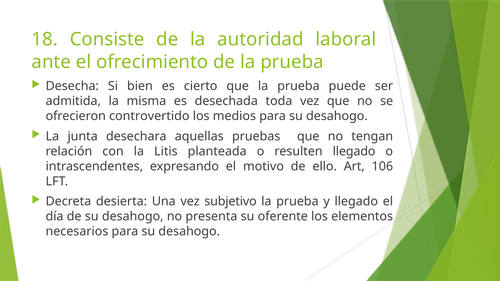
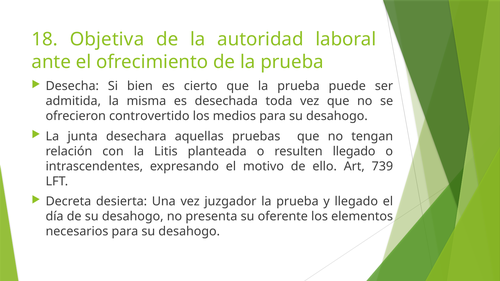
Consiste: Consiste -> Objetiva (107, 39)
106: 106 -> 739 (382, 166)
subjetivo: subjetivo -> juzgador (230, 202)
